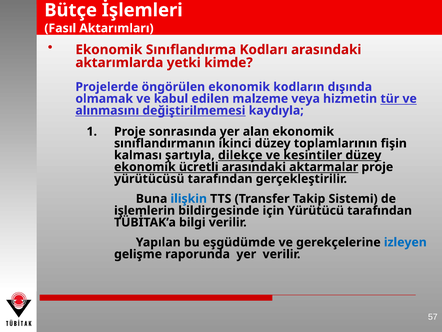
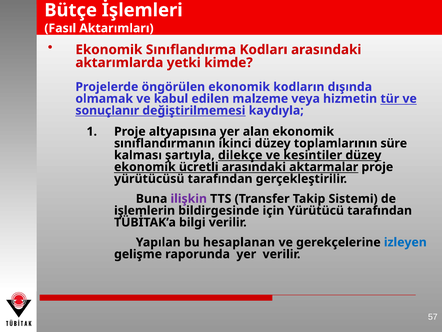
alınmasını: alınmasını -> sonuçlanır (107, 110)
sonrasında: sonrasında -> altyapısına (183, 131)
fişin: fişin -> süre (394, 143)
ilişkin colour: blue -> purple (189, 198)
eşgüdümde: eşgüdümde -> hesaplanan (239, 242)
